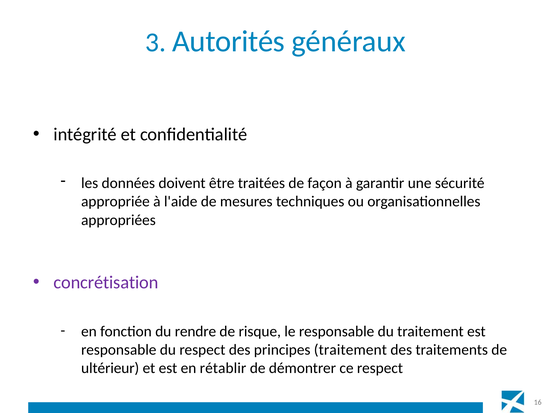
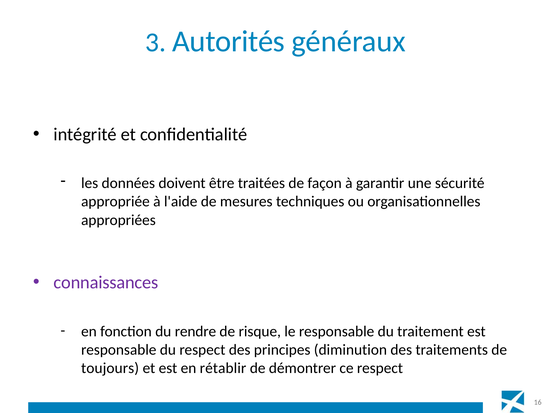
concrétisation: concrétisation -> connaissances (106, 282)
principes traitement: traitement -> diminution (350, 349)
ultérieur: ultérieur -> toujours (110, 368)
